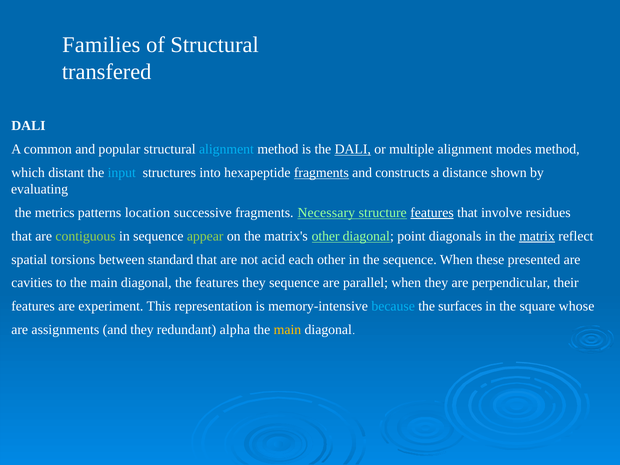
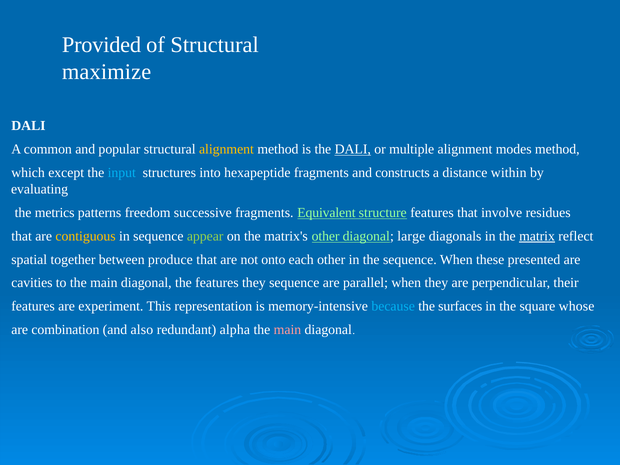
Families: Families -> Provided (102, 45)
transfered: transfered -> maximize (107, 72)
alignment colour: light blue -> yellow (226, 149)
distant: distant -> except (66, 173)
fragments underline: present -> none (321, 173)
shown: shown -> within (509, 173)
location: location -> freedom (148, 213)
Necessary: Necessary -> Equivalent (326, 213)
features underline: present -> none (432, 213)
contiguous colour: light green -> yellow (86, 236)
point: point -> large (411, 236)
torsions: torsions -> together (73, 260)
standard: standard -> produce (170, 260)
acid: acid -> onto (273, 260)
assignments: assignments -> combination (65, 330)
and they: they -> also (142, 330)
main colour: yellow -> pink (287, 330)
